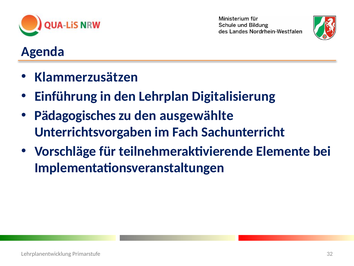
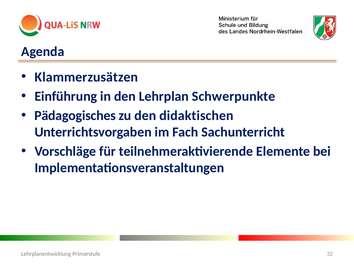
Digitalisierung: Digitalisierung -> Schwerpunkte (234, 96)
ausgewählte: ausgewählte -> didaktischen (196, 115)
